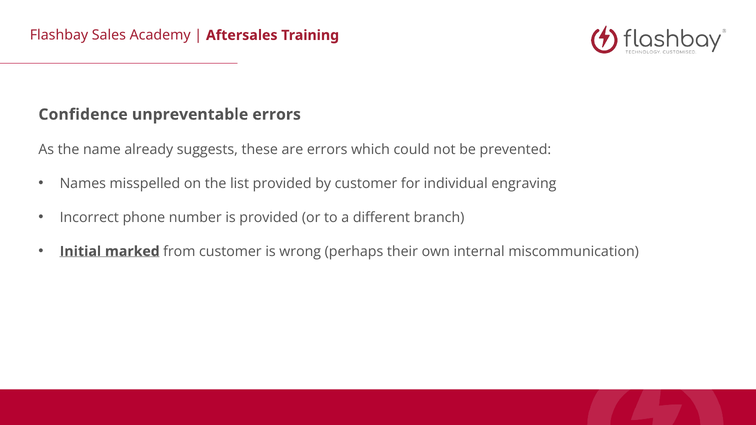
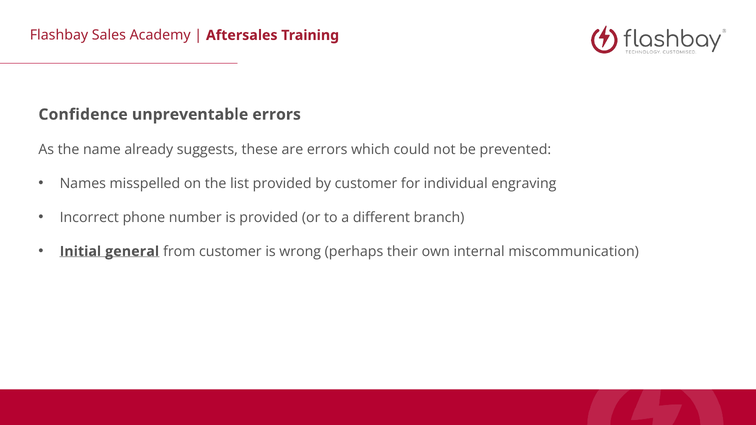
marked: marked -> general (132, 251)
